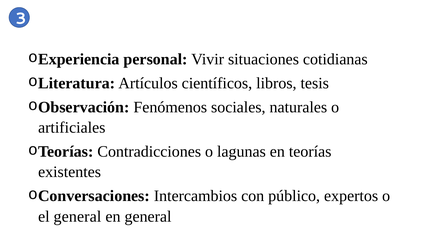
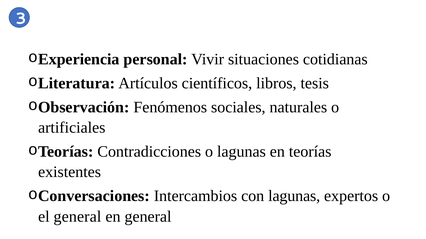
con público: público -> lagunas (294, 197)
